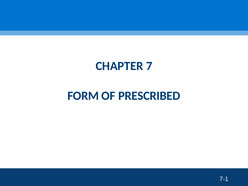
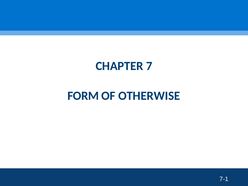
PRESCRIBED: PRESCRIBED -> OTHERWISE (149, 96)
